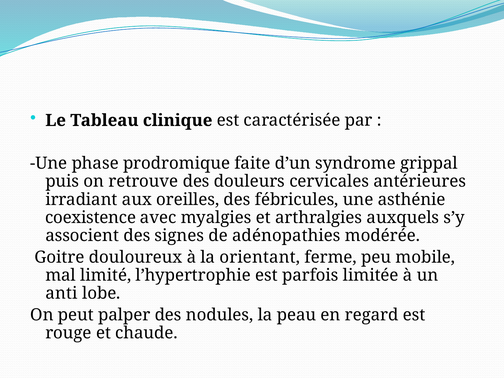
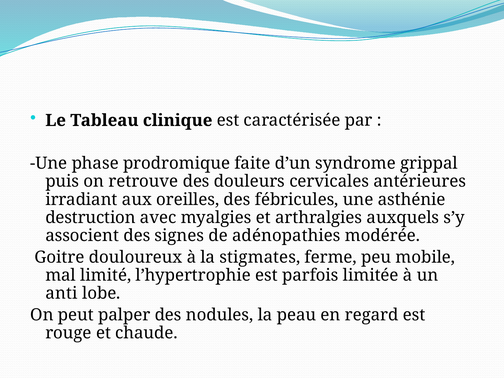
coexistence: coexistence -> destruction (91, 218)
orientant: orientant -> stigmates (260, 257)
